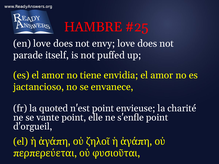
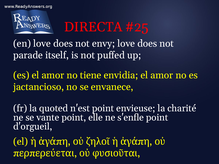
HAMBRE: HAMBRE -> DIRECTA (93, 27)
